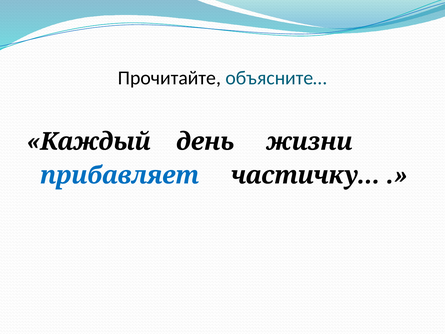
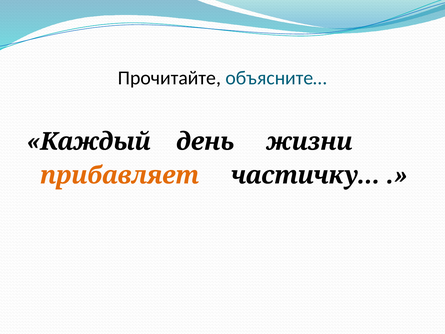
прибавляет colour: blue -> orange (119, 175)
